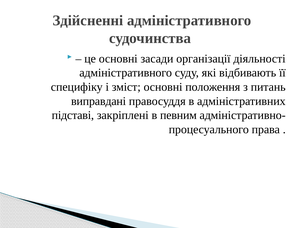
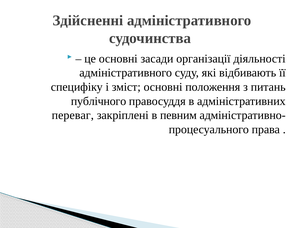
виправдані: виправдані -> публічного (99, 101)
підставі: підставі -> переваг (73, 115)
